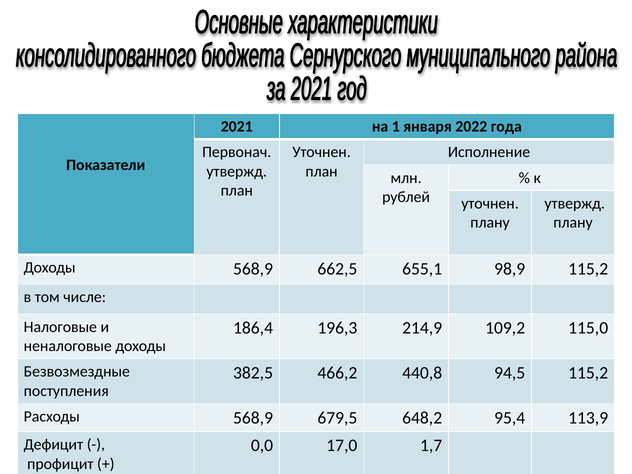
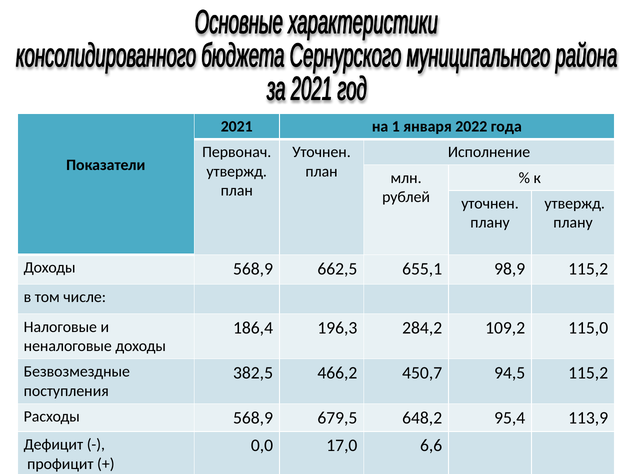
214,9: 214,9 -> 284,2 (422, 328)
440,8: 440,8 -> 450,7 (422, 373)
1,7: 1,7 -> 6,6 (431, 446)
